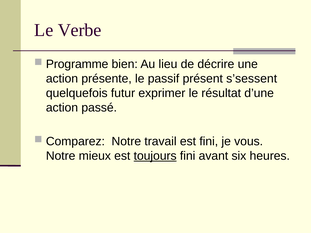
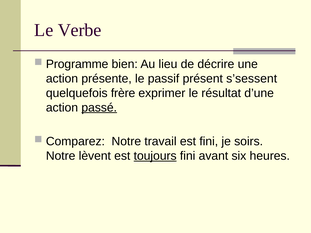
futur: futur -> frère (123, 93)
passé underline: none -> present (99, 108)
vous: vous -> soirs (249, 142)
mieux: mieux -> lèvent (95, 156)
